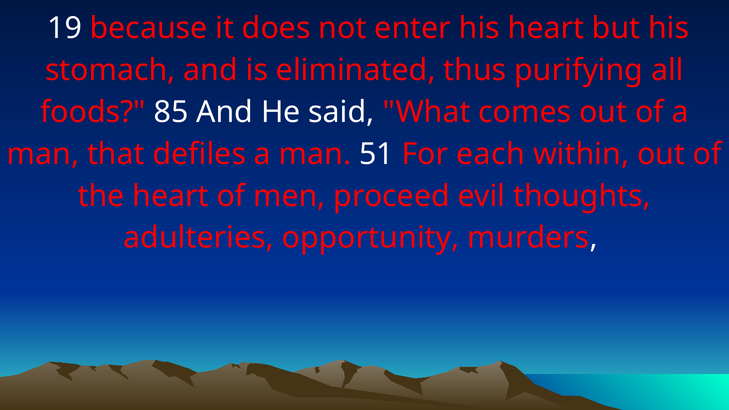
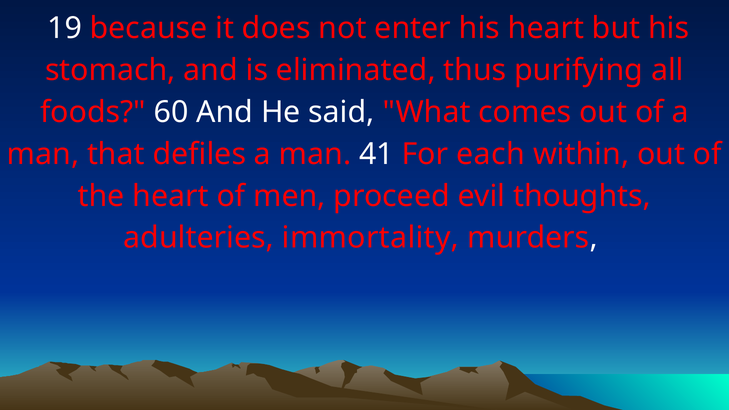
85: 85 -> 60 (171, 112)
51: 51 -> 41 (376, 154)
opportunity: opportunity -> immortality (370, 238)
